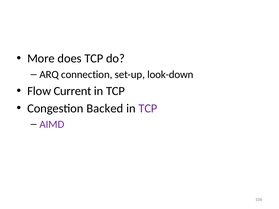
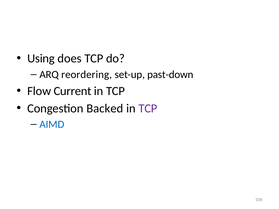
More: More -> Using (41, 59)
connection: connection -> reordering (87, 75)
look-down: look-down -> past-down (170, 75)
AIMD colour: purple -> blue (52, 124)
